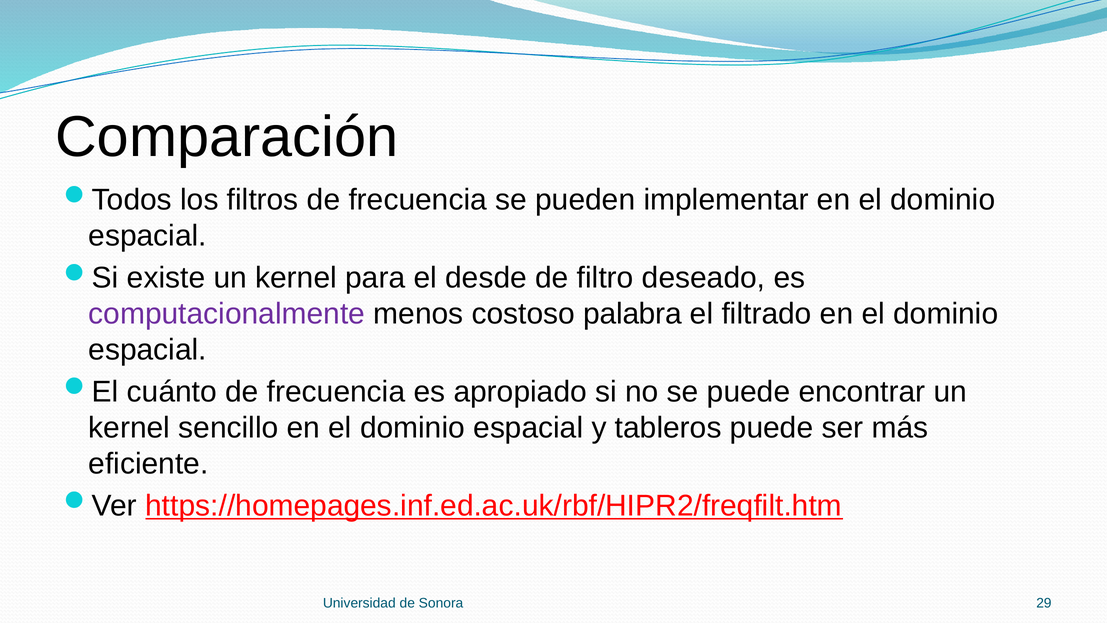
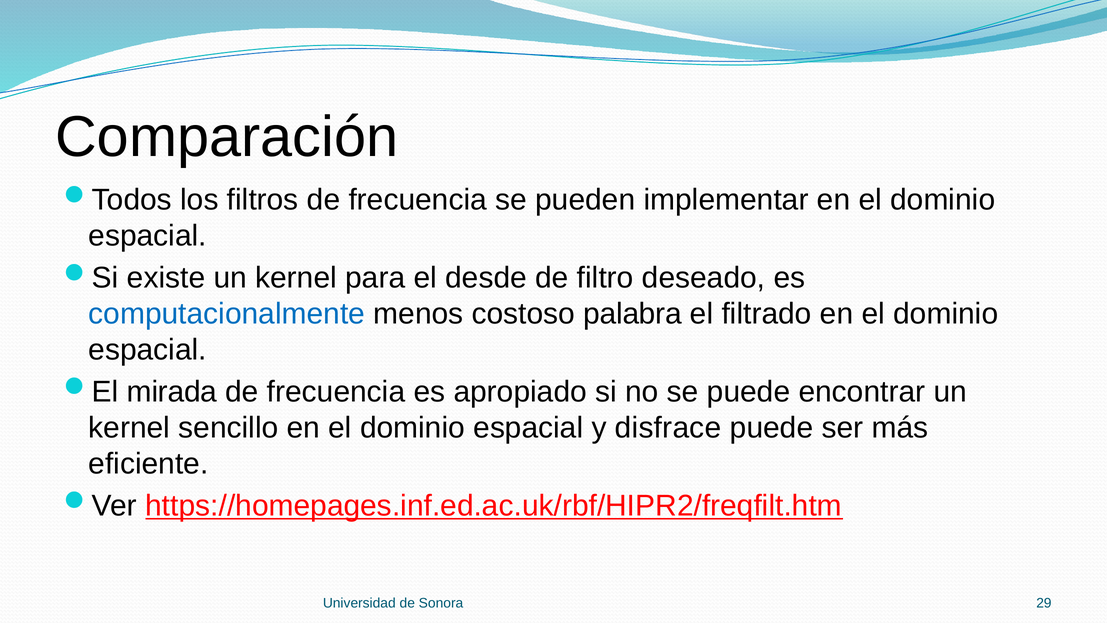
computacionalmente colour: purple -> blue (227, 314)
cuánto: cuánto -> mirada (172, 392)
tableros: tableros -> disfrace (668, 428)
